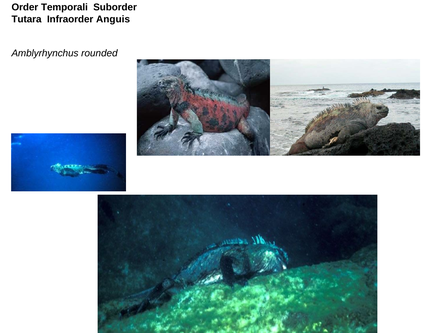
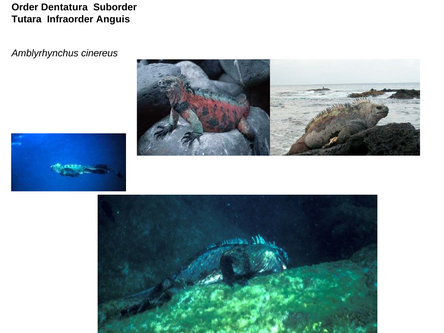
Temporali: Temporali -> Dentatura (64, 7)
rounded: rounded -> cinereus (99, 53)
